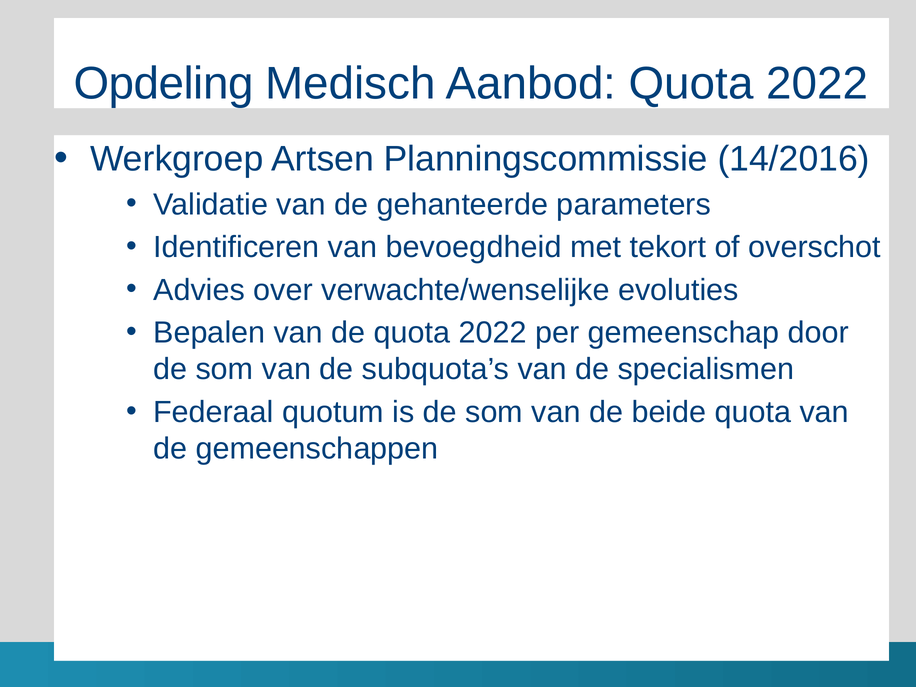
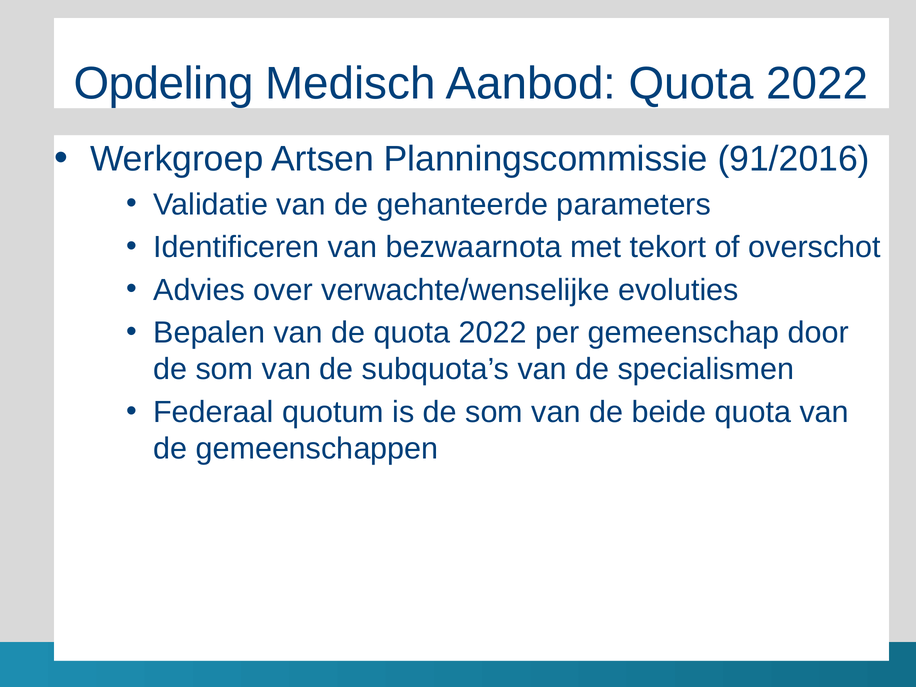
14/2016: 14/2016 -> 91/2016 (794, 159)
bevoegdheid: bevoegdheid -> bezwaarnota (474, 247)
